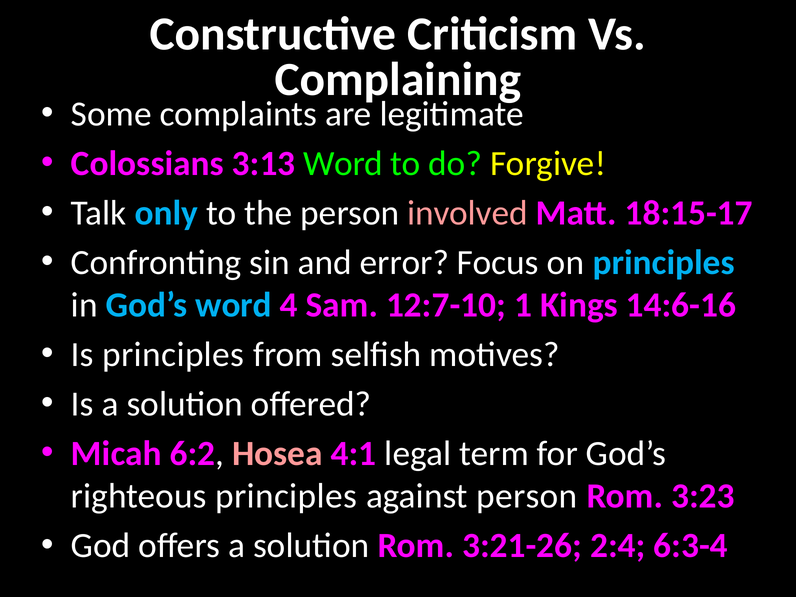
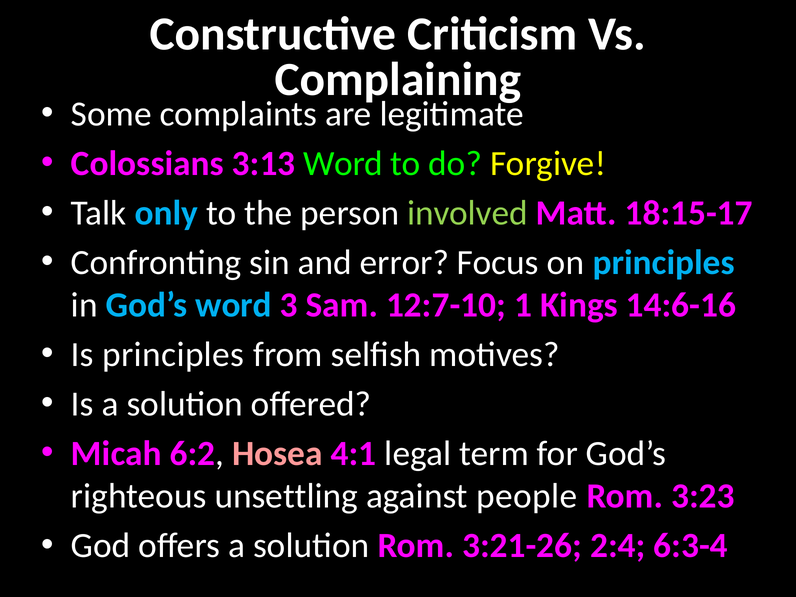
involved colour: pink -> light green (468, 213)
4: 4 -> 3 (289, 305)
righteous principles: principles -> unsettling (286, 496)
against person: person -> people (527, 496)
